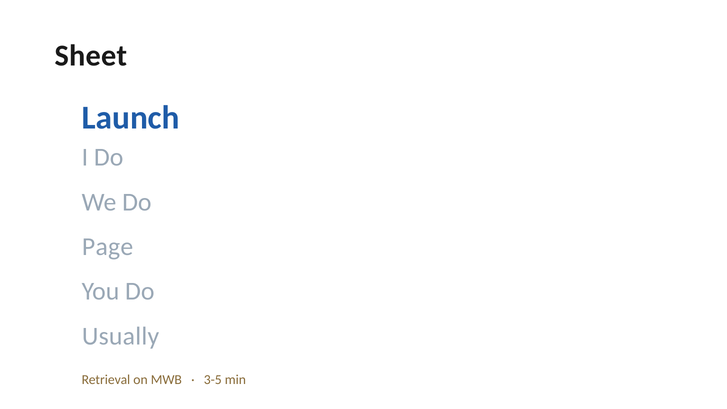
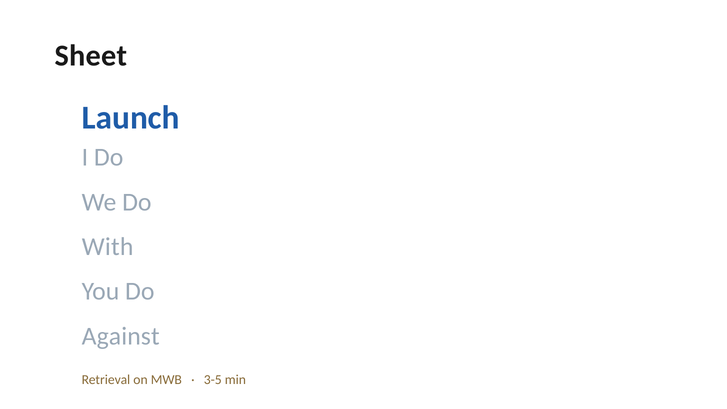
Page: Page -> With (108, 247)
Usually: Usually -> Against (121, 336)
